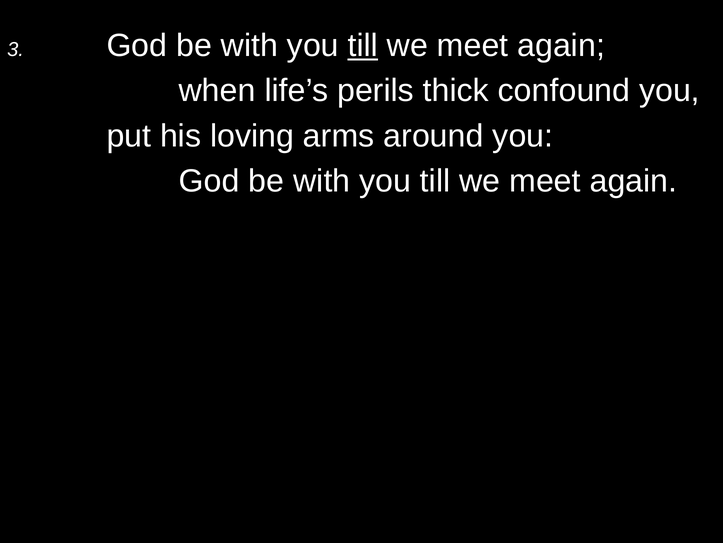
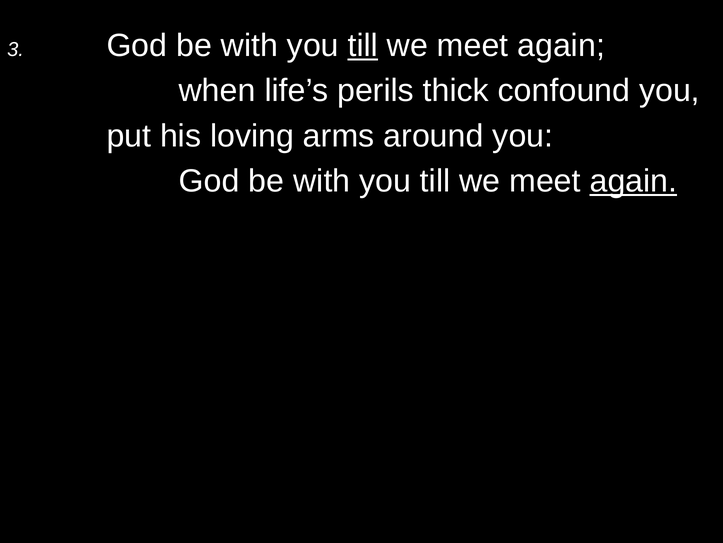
again underline: none -> present (633, 181)
